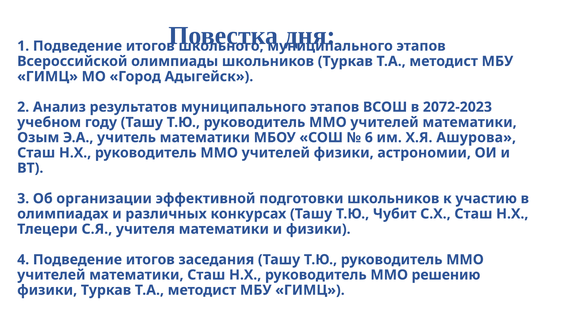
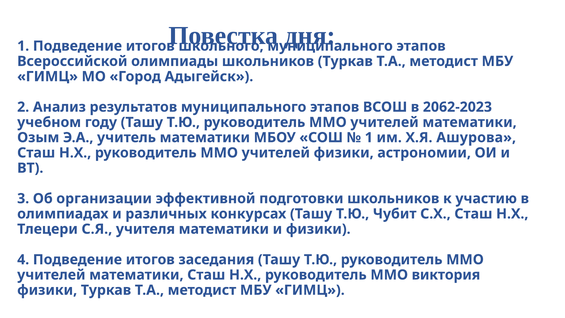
2072-2023: 2072-2023 -> 2062-2023 (457, 107)
6: 6 -> 1 (369, 137)
решению: решению -> виктория (446, 275)
